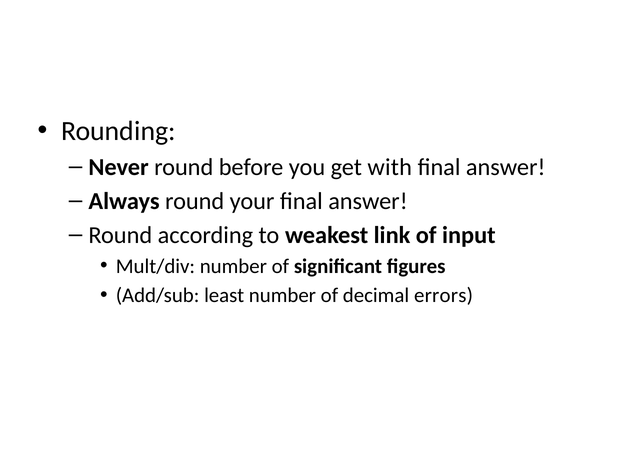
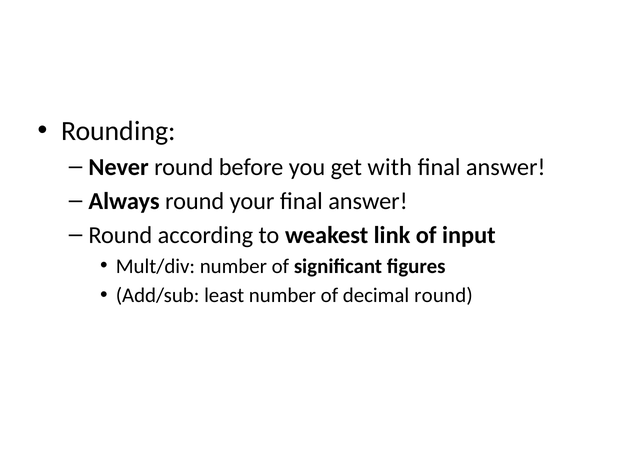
decimal errors: errors -> round (443, 296)
